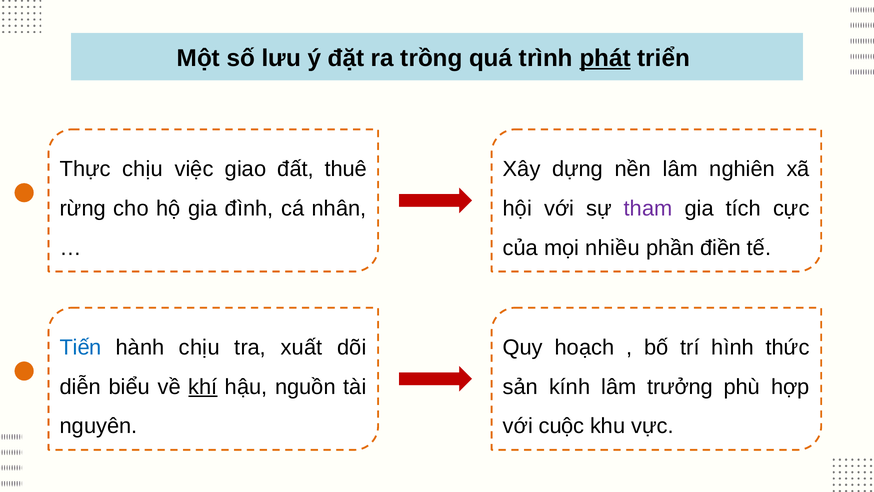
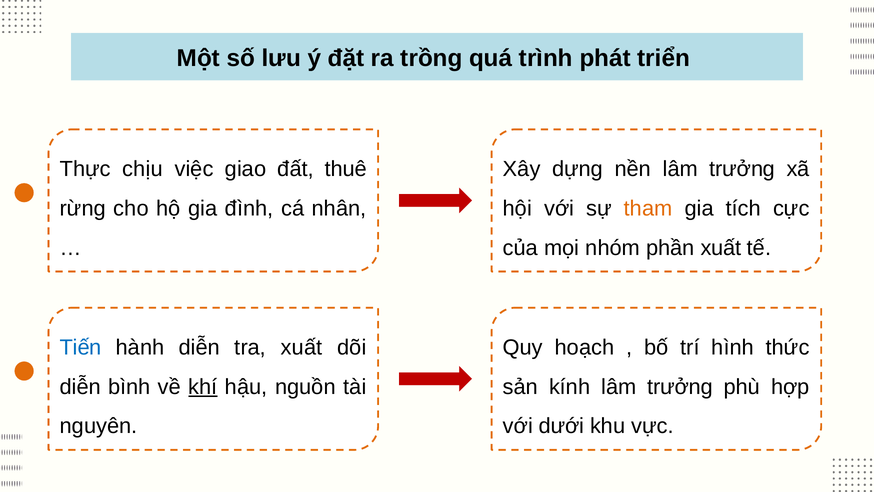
phát underline: present -> none (605, 58)
nền lâm nghiên: nghiên -> trưởng (742, 169)
tham colour: purple -> orange (648, 208)
nhiều: nhiều -> nhóm (613, 248)
phần điền: điền -> xuất (721, 248)
hành chịu: chịu -> diễn (199, 347)
biểu: biểu -> bình (129, 387)
cuộc: cuộc -> dưới (562, 426)
